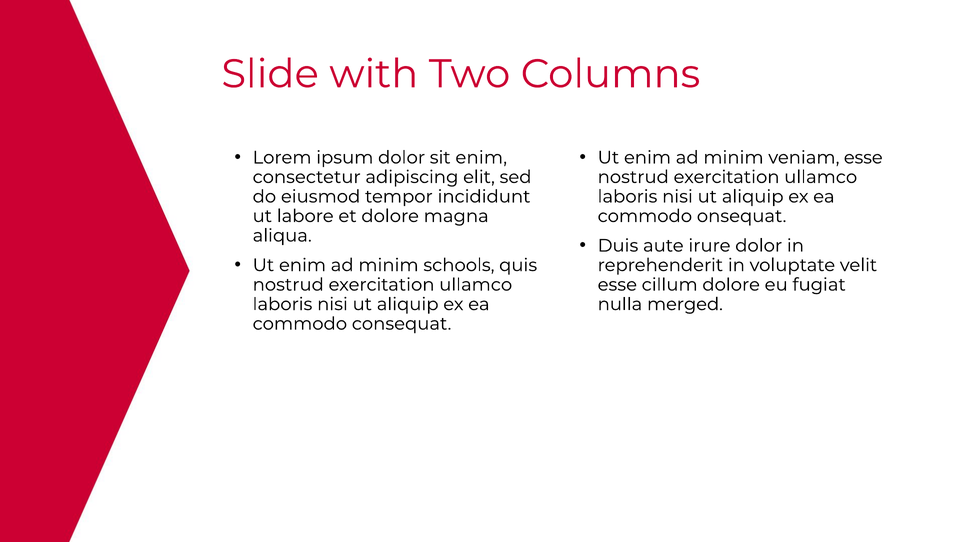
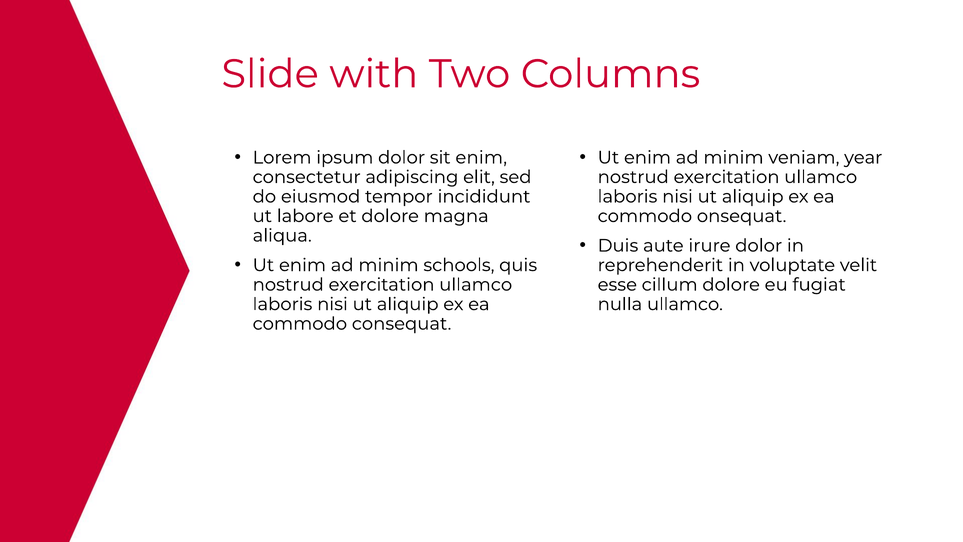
veniam esse: esse -> year (863, 157)
nulla merged: merged -> ullamco (685, 304)
